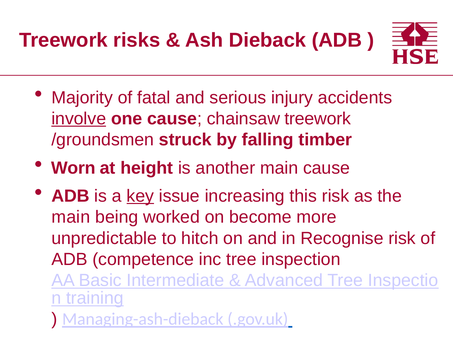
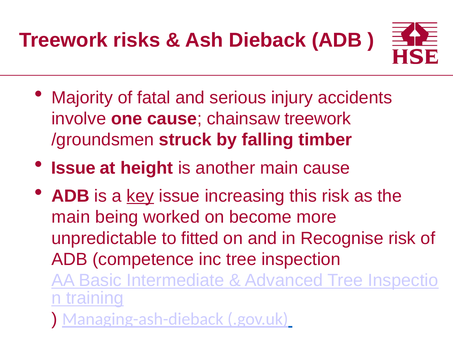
involve underline: present -> none (79, 119)
Worn: Worn -> Issue (73, 168)
hitch: hitch -> fitted (200, 239)
